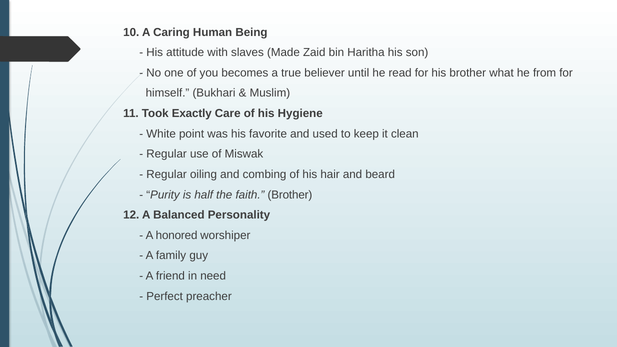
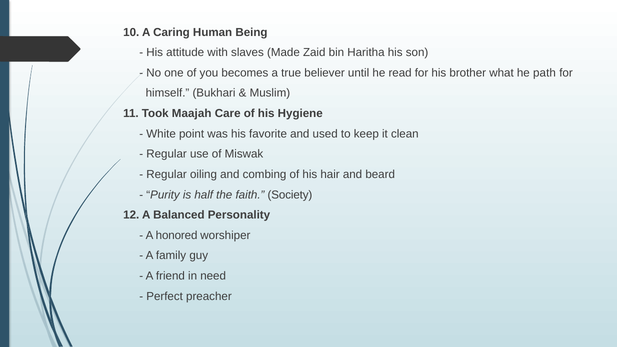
from: from -> path (545, 73)
Exactly: Exactly -> Maajah (192, 113)
faith Brother: Brother -> Society (290, 195)
